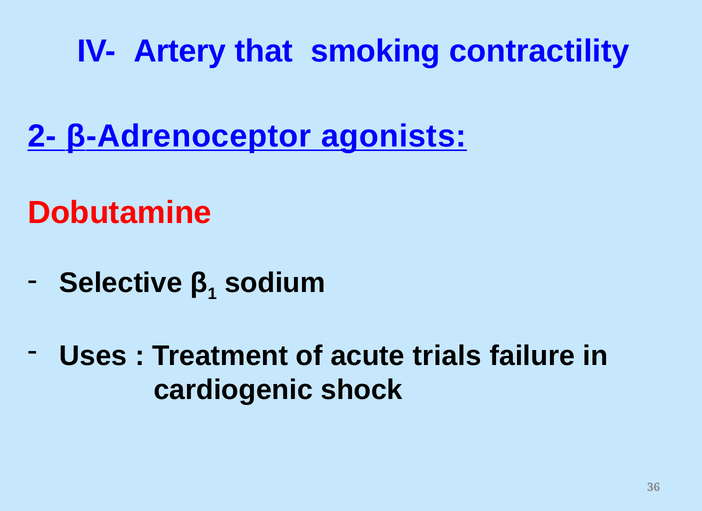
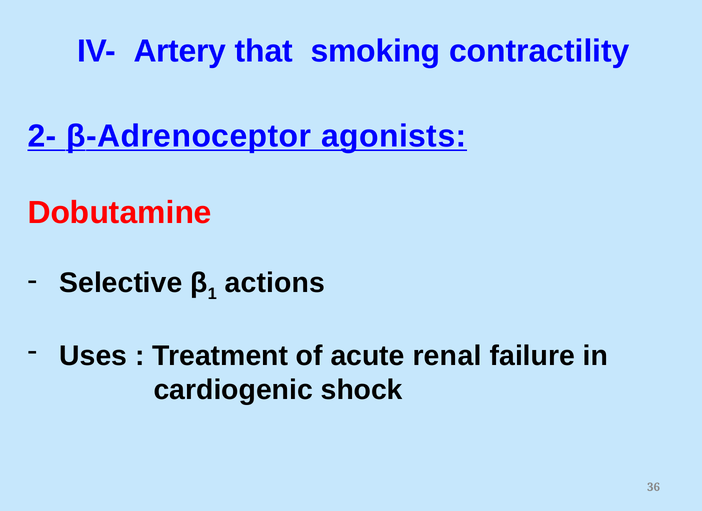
sodium: sodium -> actions (275, 283)
trials: trials -> renal (447, 355)
